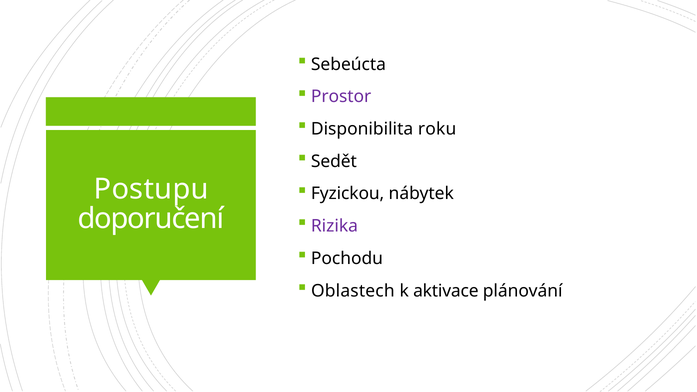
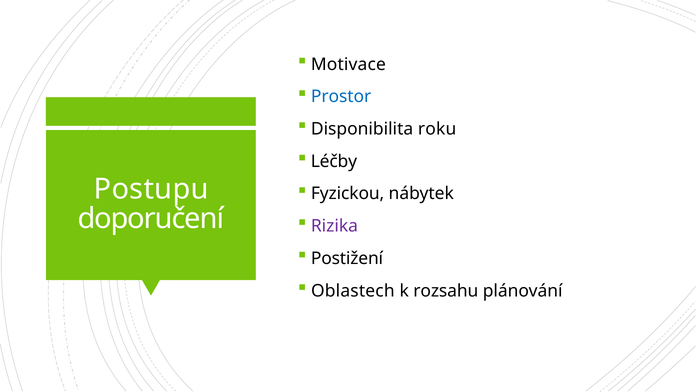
Sebeúcta: Sebeúcta -> Motivace (348, 64)
Prostor colour: purple -> blue (341, 97)
Sedět: Sedět -> Léčby (334, 161)
Pochodu: Pochodu -> Postižení (347, 258)
aktivace: aktivace -> rozsahu (446, 291)
